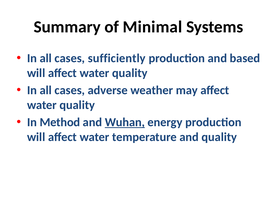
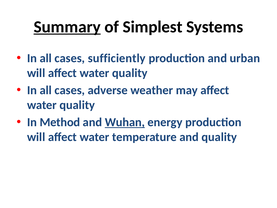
Summary underline: none -> present (67, 27)
Minimal: Minimal -> Simplest (153, 27)
based: based -> urban (245, 58)
